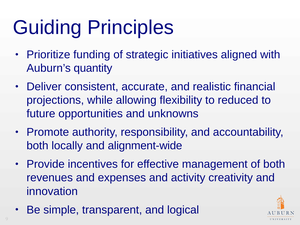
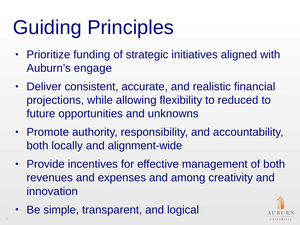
quantity: quantity -> engage (93, 68)
activity: activity -> among (188, 178)
